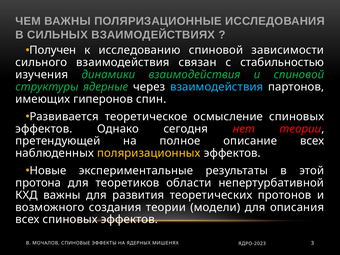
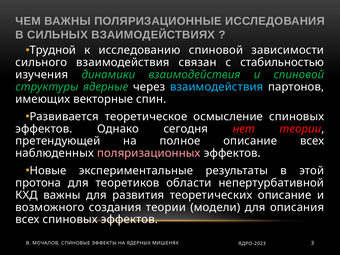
Получен: Получен -> Трудной (53, 50)
гиперонов: гиперонов -> векторные (103, 99)
поляризационных colour: yellow -> pink (149, 153)
теоретических протонов: протонов -> описание (285, 195)
